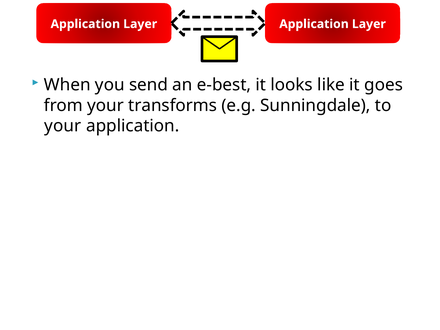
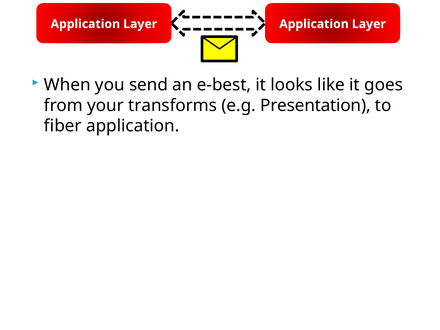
Sunningdale: Sunningdale -> Presentation (315, 105)
your: your -> fiber (63, 126)
